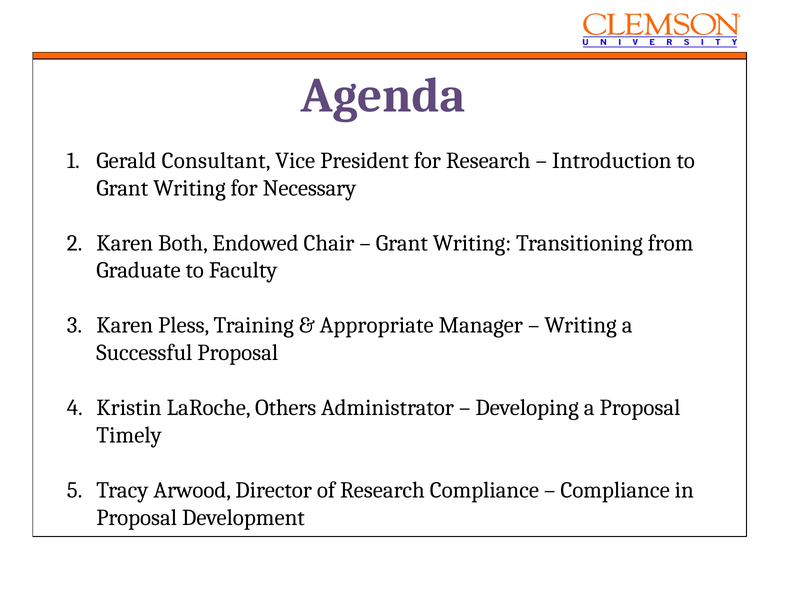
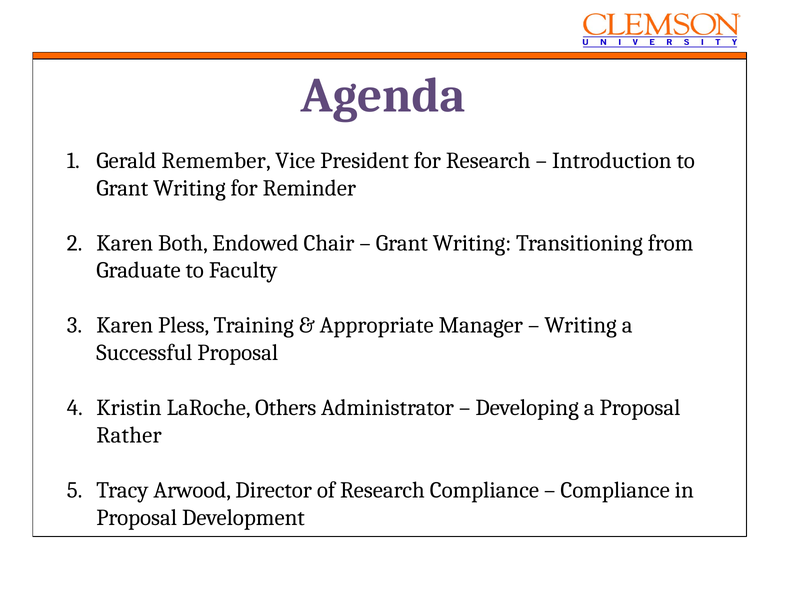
Consultant: Consultant -> Remember (216, 161)
Necessary: Necessary -> Reminder (309, 188)
Timely: Timely -> Rather (129, 436)
